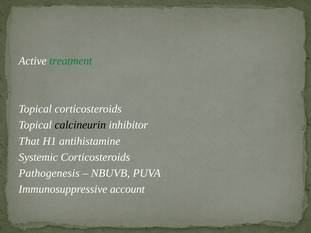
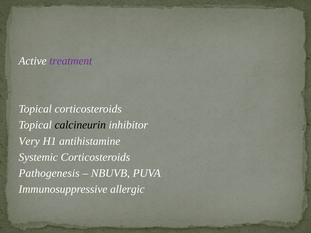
treatment colour: green -> purple (71, 61)
That: That -> Very (29, 141)
account: account -> allergic (127, 189)
